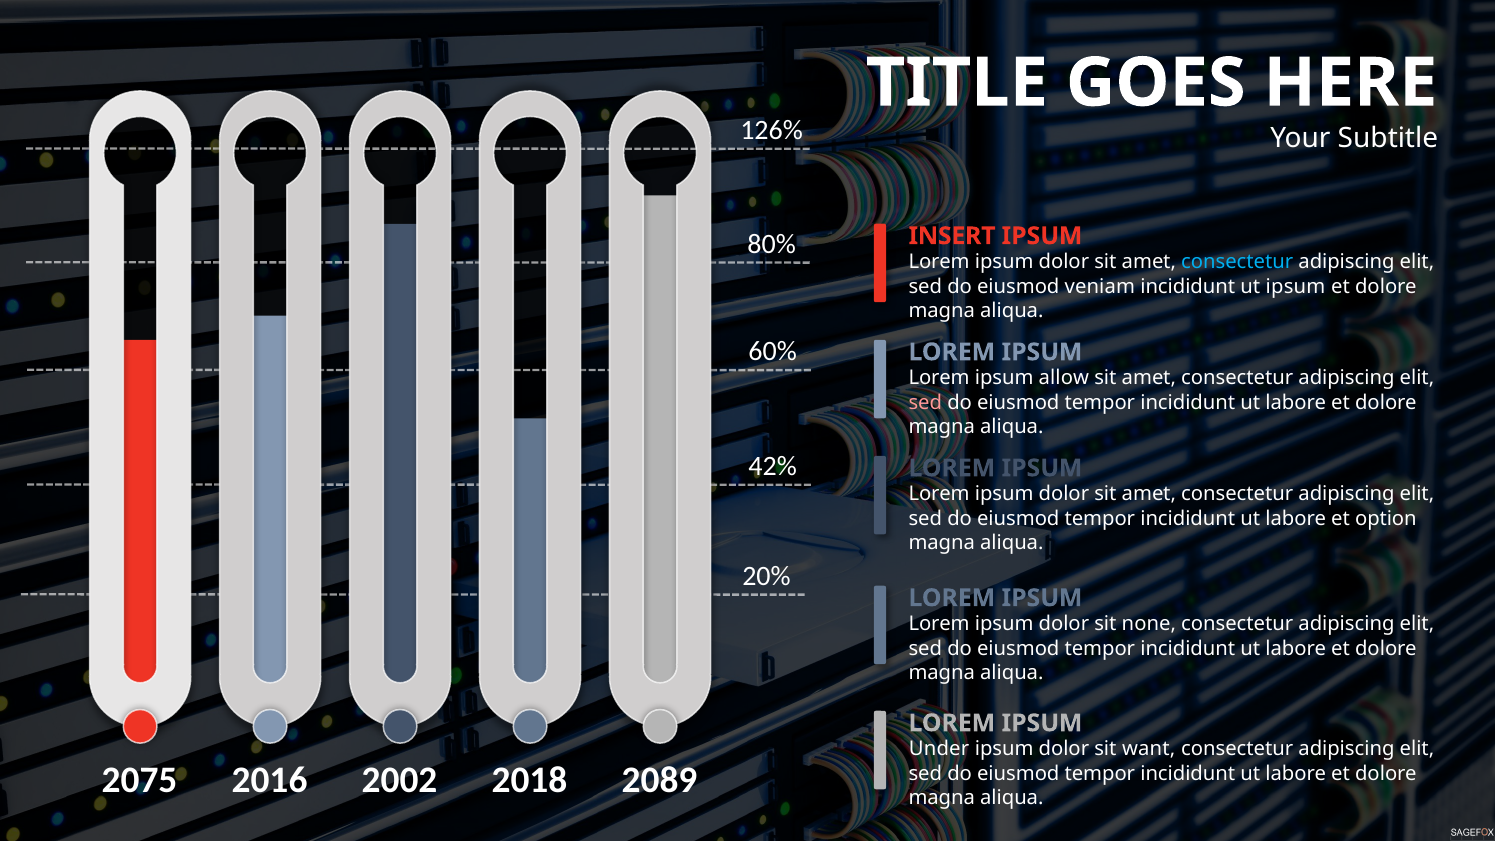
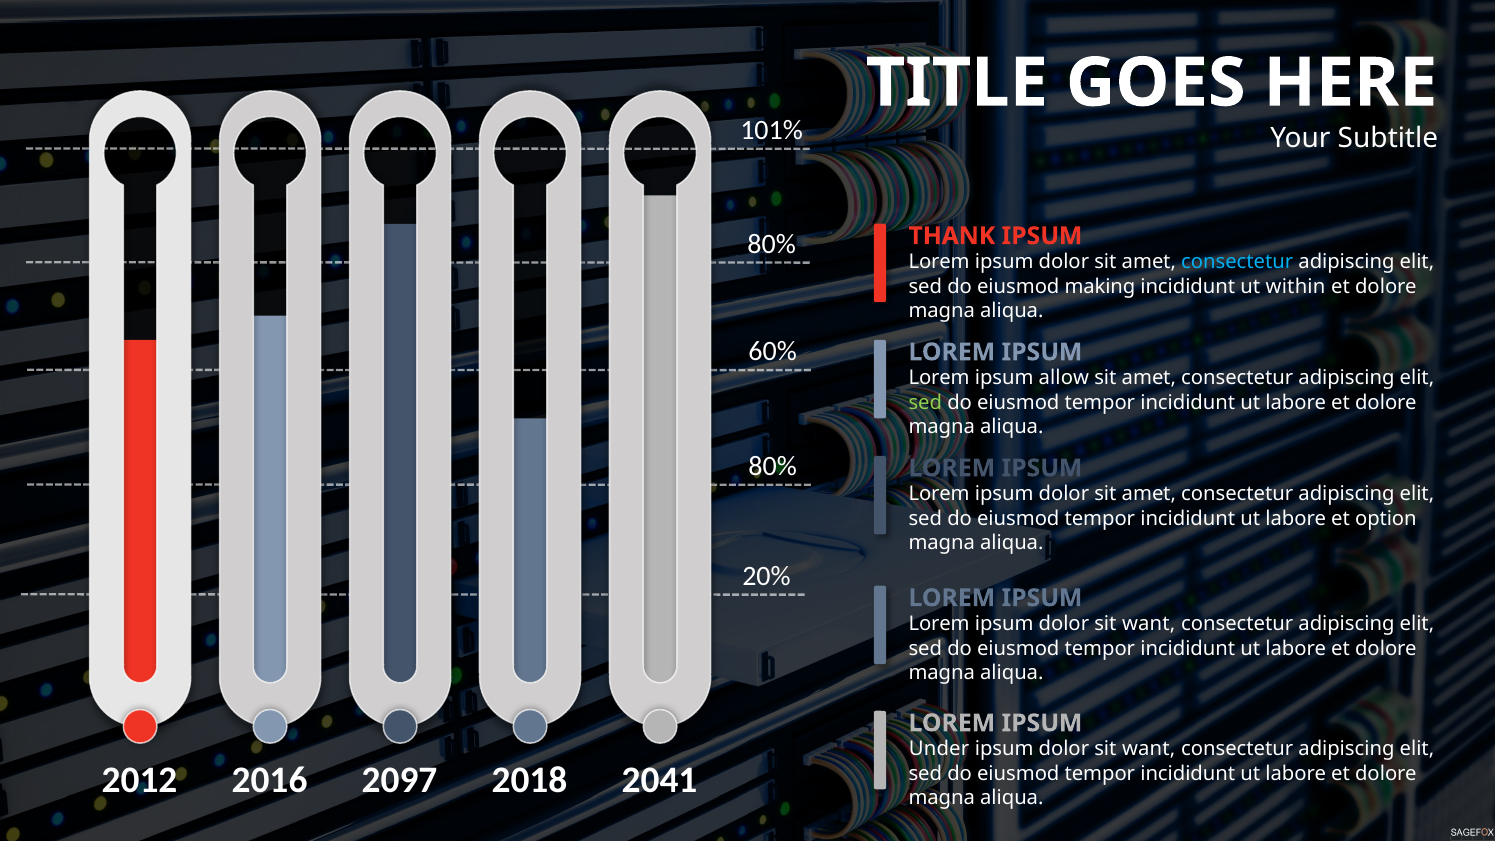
126%: 126% -> 101% (772, 130)
INSERT: INSERT -> THANK (952, 236)
veniam: veniam -> making (1100, 286)
ut ipsum: ipsum -> within (1296, 286)
sed colour: pink -> light green (925, 402)
42%: 42% -> 80% (773, 466)
none: none -> want (1149, 624)
2075: 2075 -> 2012 (140, 780)
2002: 2002 -> 2097 (400, 780)
2089: 2089 -> 2041 (660, 780)
